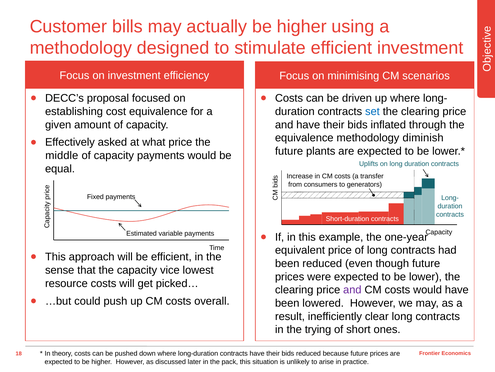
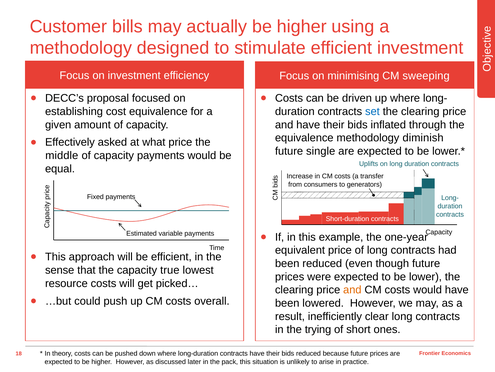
scenarios: scenarios -> sweeping (426, 76)
plants: plants -> single (321, 151)
vice: vice -> true (170, 270)
and colour: purple -> orange (352, 289)
